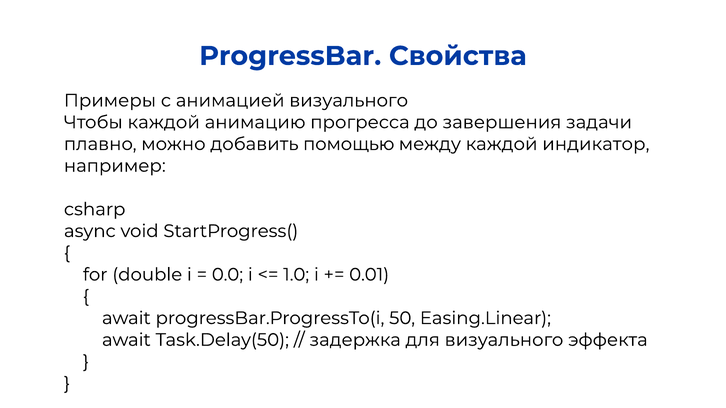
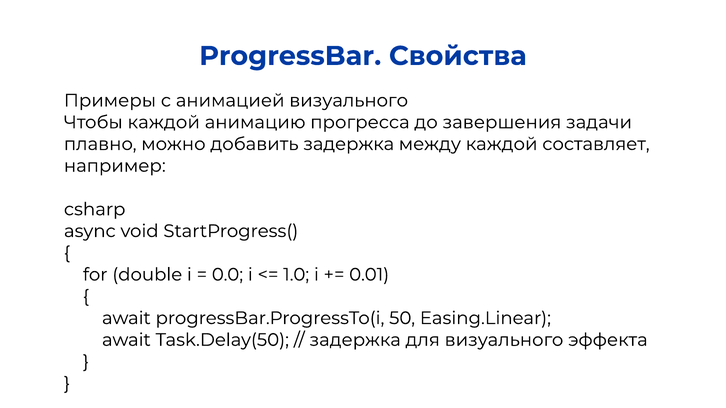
добавить помощью: помощью -> задержка (349, 144)
индикатор: индикатор -> составляет (596, 144)
